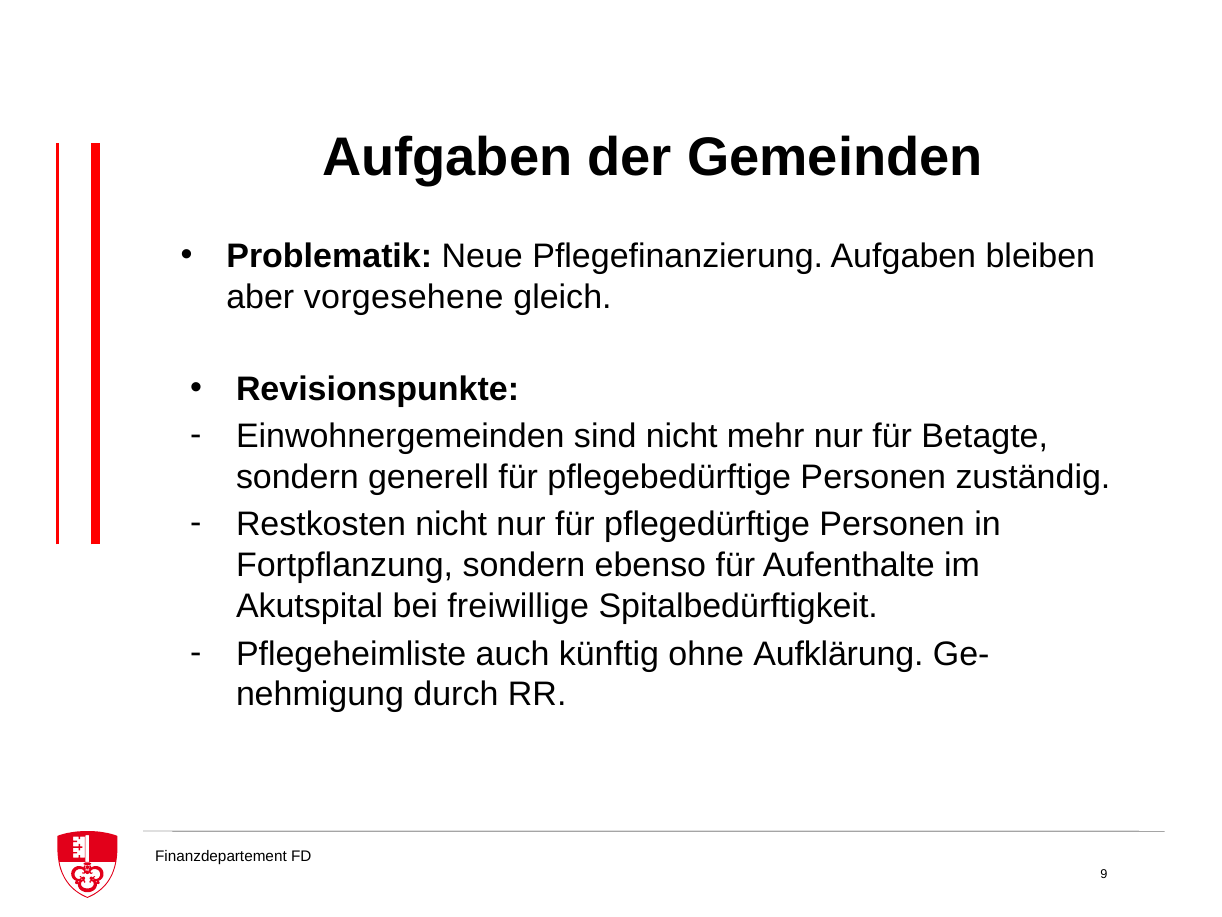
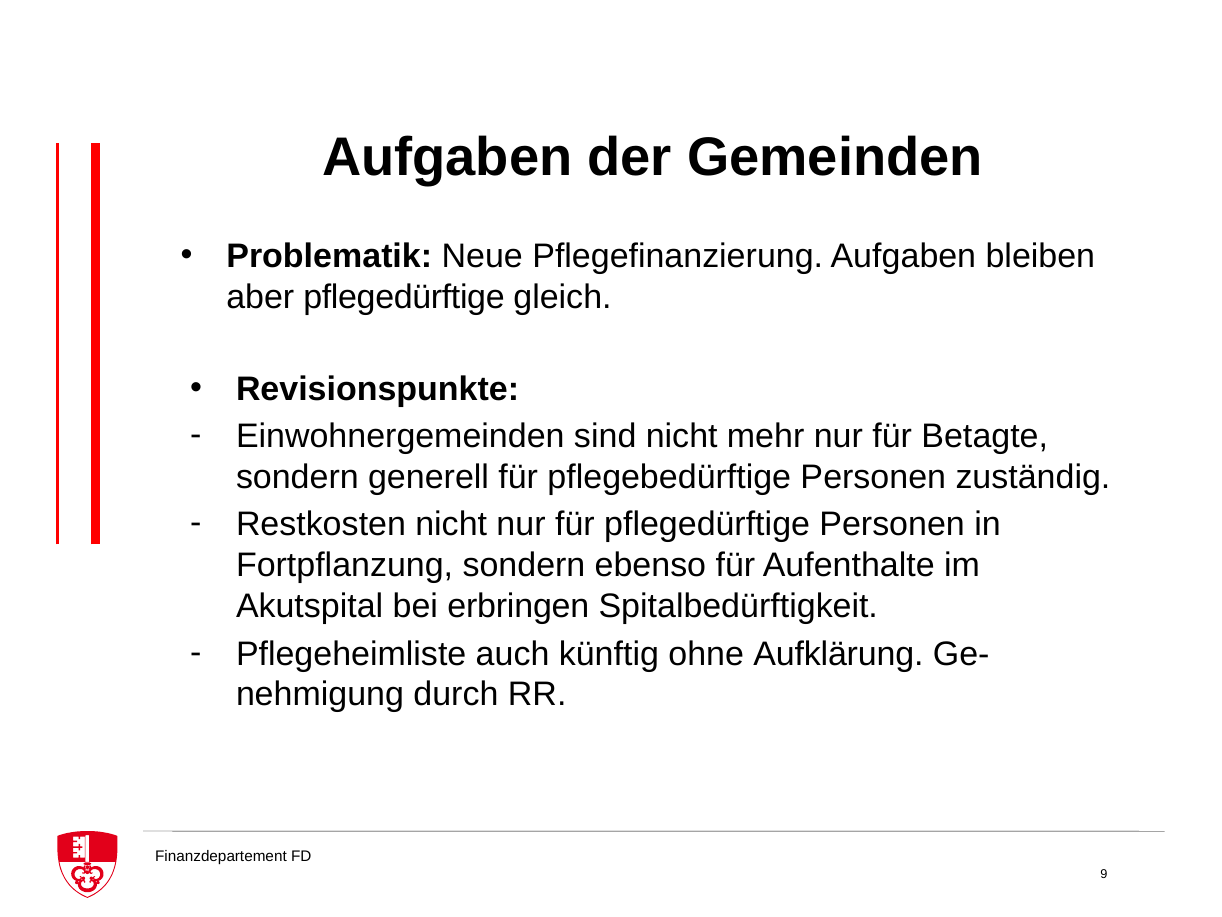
aber vorgesehene: vorgesehene -> pflegedürftige (404, 297)
freiwillige: freiwillige -> erbringen (518, 606)
